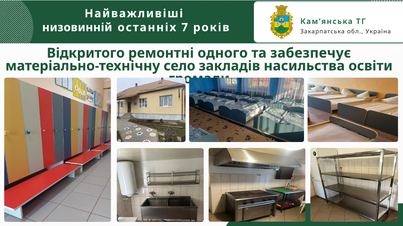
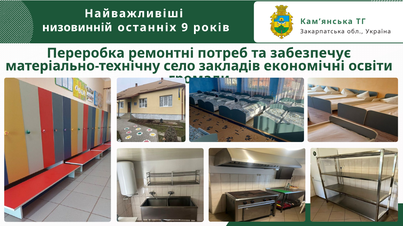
7: 7 -> 9 (185, 28)
Відкритого: Відкритого -> Переробка (86, 53)
одного: одного -> потреб (223, 53)
насильства: насильства -> економічні (304, 66)
